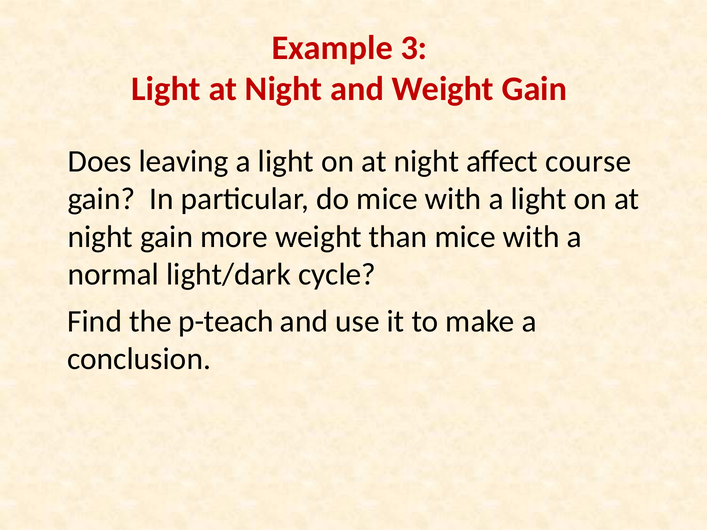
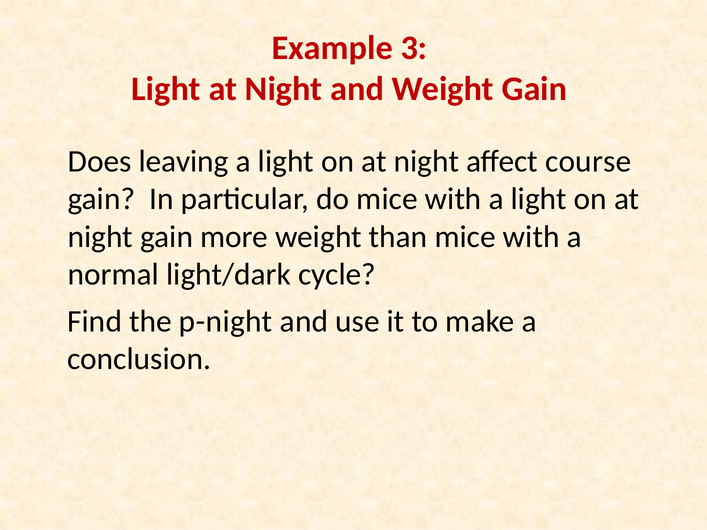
p-teach: p-teach -> p-night (226, 321)
